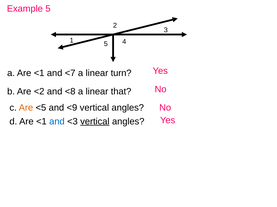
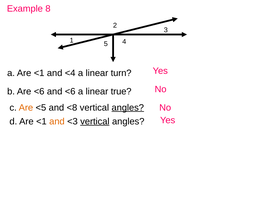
Example 5: 5 -> 8 (48, 9)
<7: <7 -> <4 (70, 73)
Are <2: <2 -> <6 (39, 92)
and <8: <8 -> <6 (70, 92)
that: that -> true (121, 92)
<9: <9 -> <8 (72, 108)
angles underline: none -> present (128, 108)
and colour: blue -> orange (57, 122)
